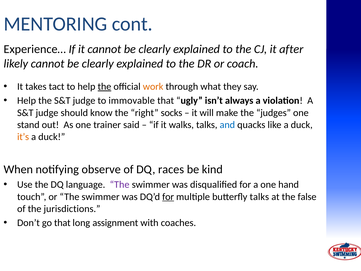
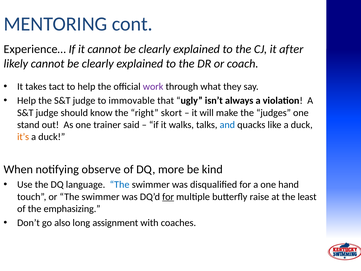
the underline: present -> none (104, 87)
work colour: orange -> purple (153, 87)
socks: socks -> skort (171, 113)
races: races -> more (171, 169)
The colour: purple -> blue (120, 184)
butterfly talks: talks -> raise (259, 197)
false: false -> least (307, 197)
jurisdictions: jurisdictions -> emphasizing (72, 209)
go that: that -> also (62, 223)
